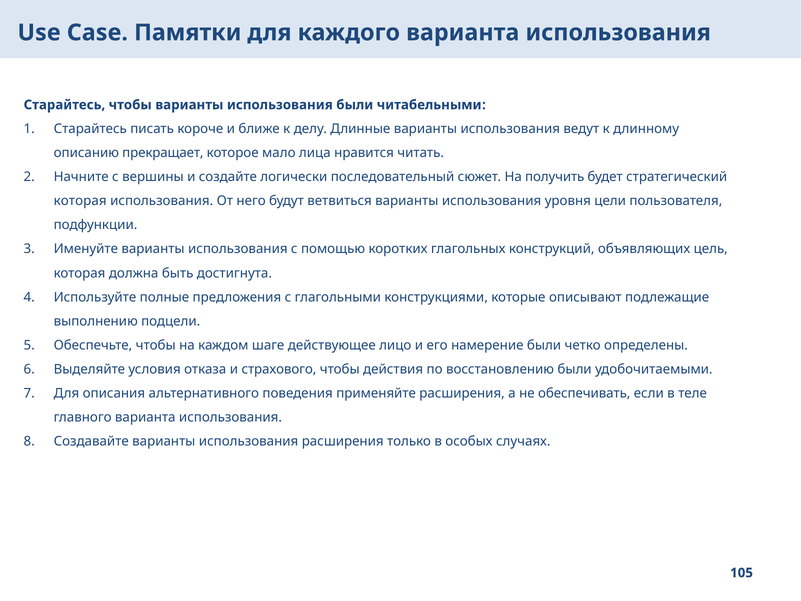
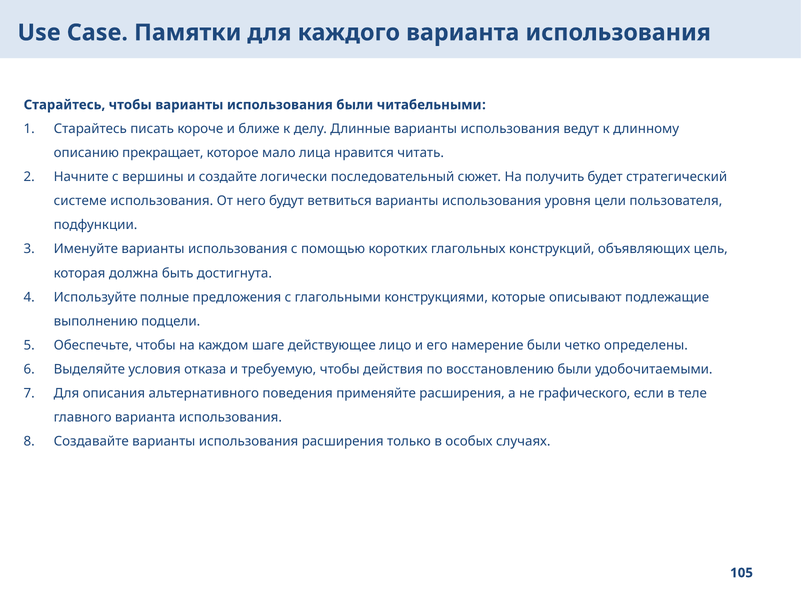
которая: которая -> системе (80, 201)
страхового: страхового -> требуемую (279, 369)
обеспечивать: обеспечивать -> графического (584, 393)
